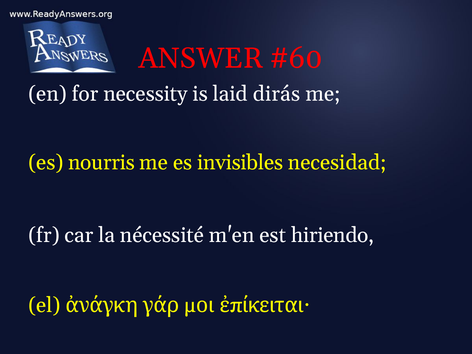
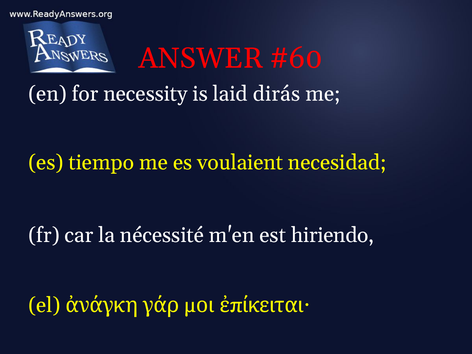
nourris: nourris -> tiempo (101, 162)
invisibles: invisibles -> voulaient (240, 162)
